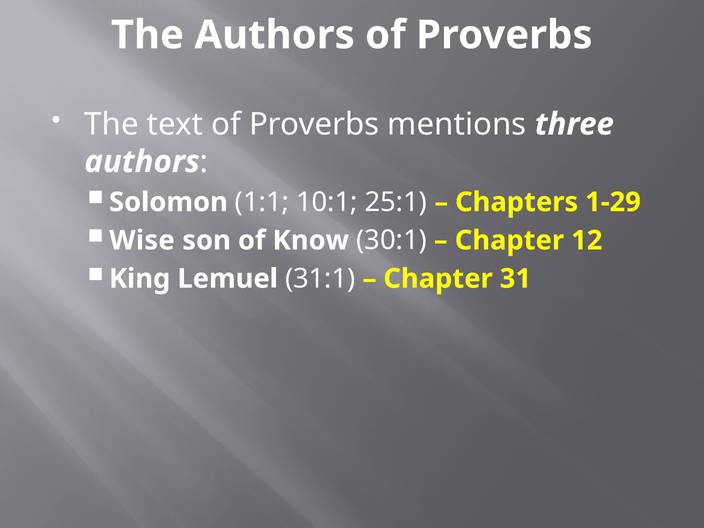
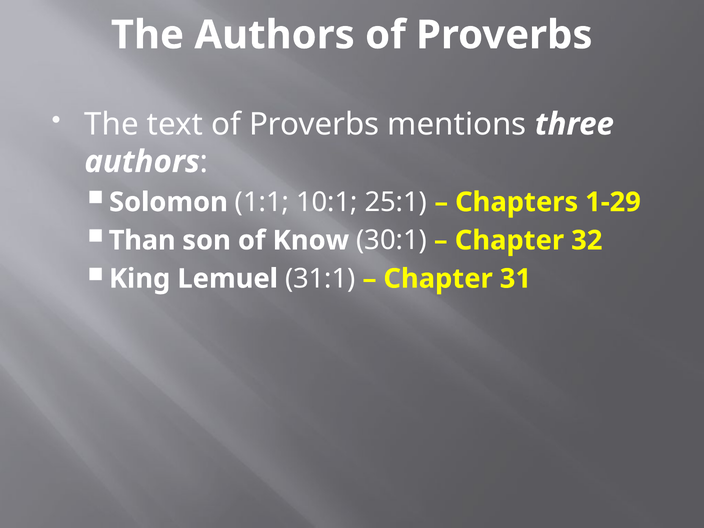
Wise: Wise -> Than (142, 240)
12: 12 -> 32 (587, 240)
